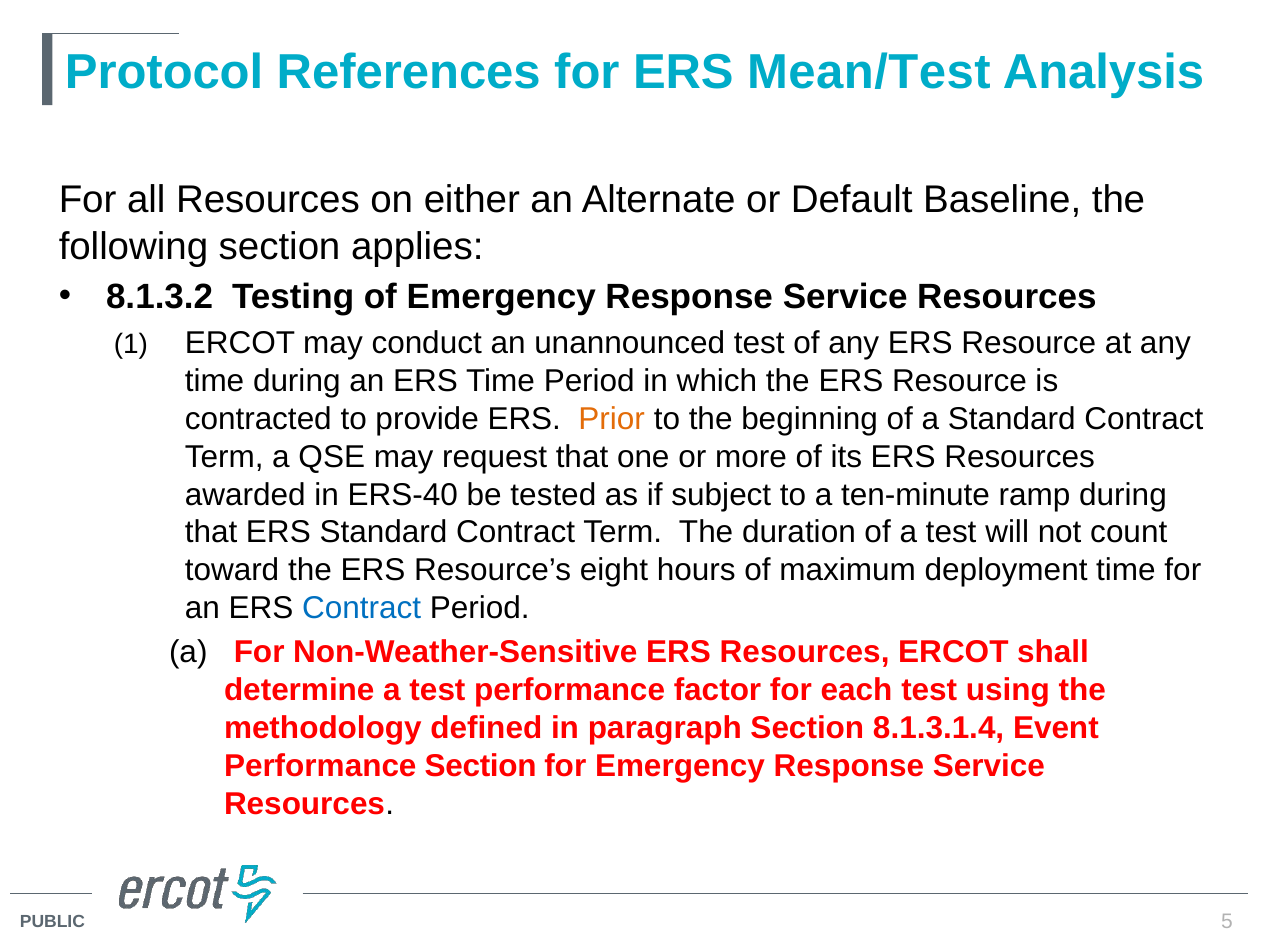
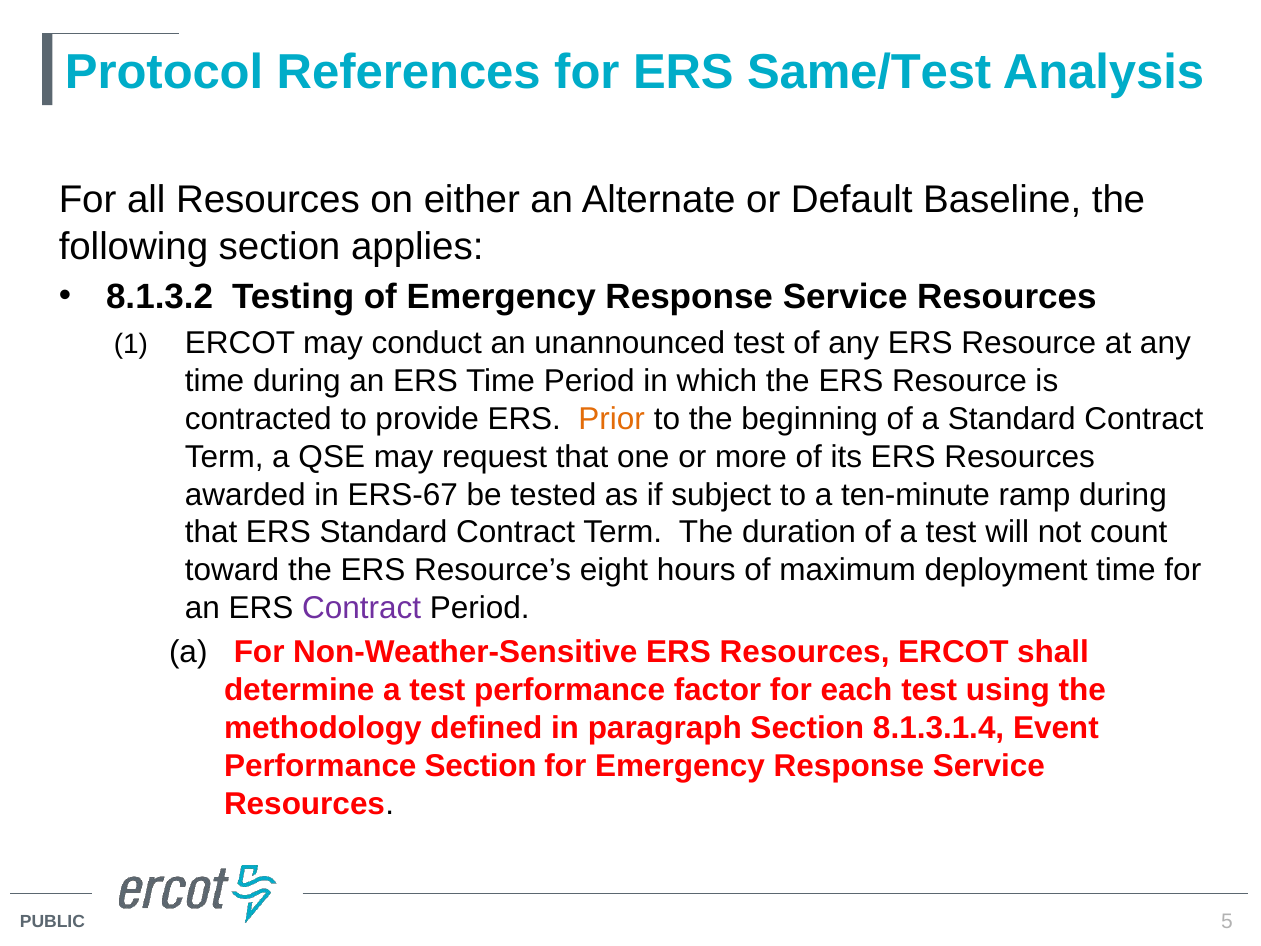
Mean/Test: Mean/Test -> Same/Test (869, 73)
ERS-40: ERS-40 -> ERS-67 (403, 495)
Contract colour: blue -> purple (362, 608)
